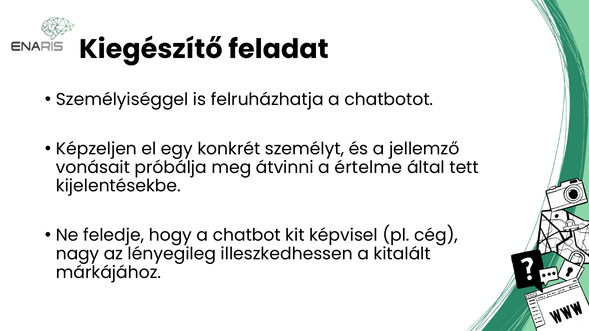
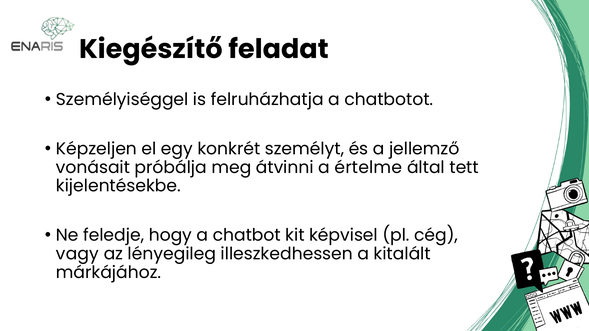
nagy: nagy -> vagy (77, 254)
